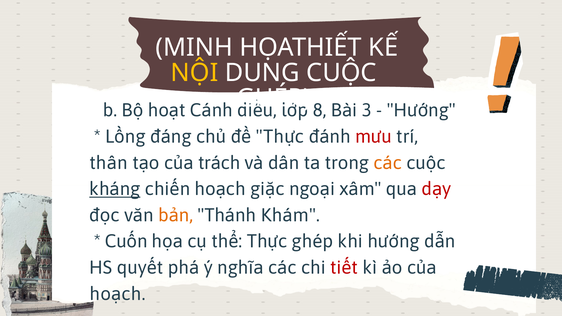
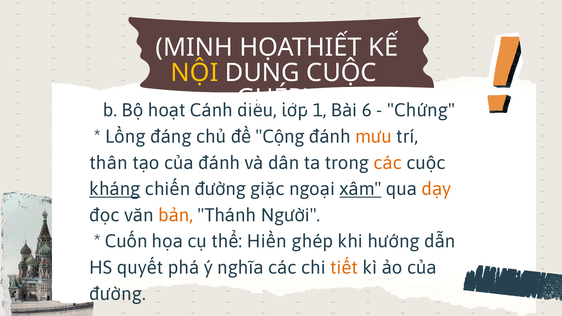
8: 8 -> 1 (320, 110)
3: 3 -> 6 (367, 110)
Hướng: Hướng -> Chứng (421, 110)
đề Thực: Thực -> Cộng (280, 137)
mưu colour: red -> orange (373, 137)
của trách: trách -> đánh (219, 163)
chiến hoạch: hoạch -> đường (220, 189)
xâm underline: none -> present (361, 189)
dạy colour: red -> orange (436, 189)
Khám: Khám -> Người (291, 215)
thể Thực: Thực -> Hiền (267, 242)
tiết colour: red -> orange (344, 268)
hoạch: hoạch -> đường (118, 294)
